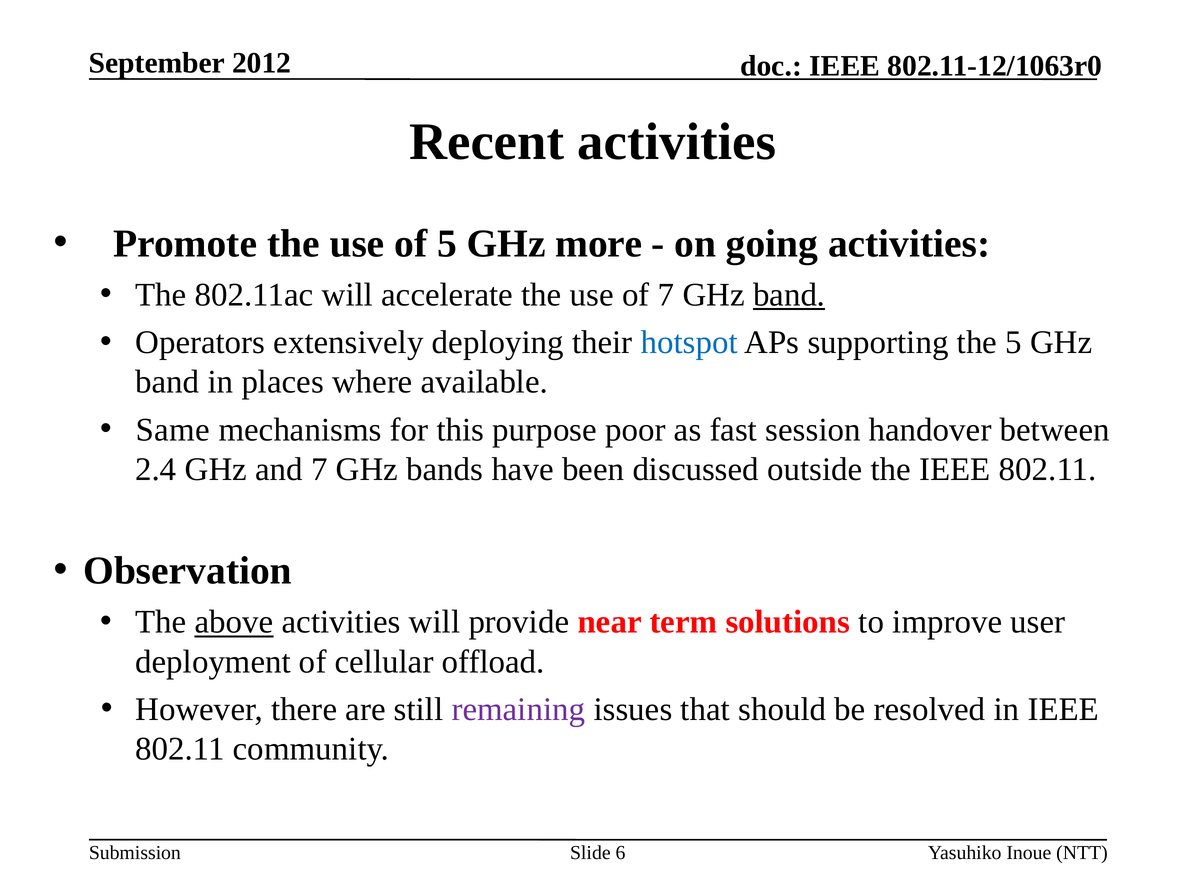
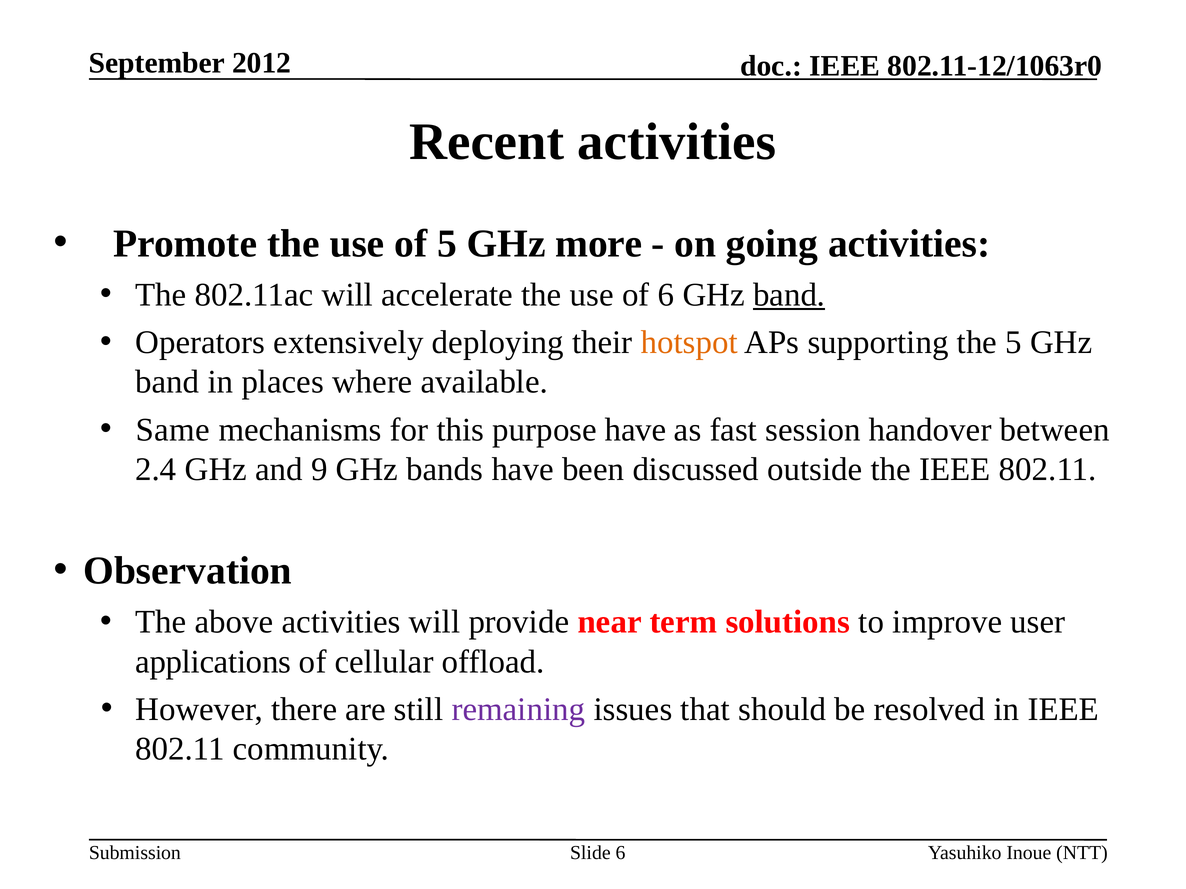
of 7: 7 -> 6 (666, 295)
hotspot colour: blue -> orange (689, 343)
purpose poor: poor -> have (636, 430)
and 7: 7 -> 9 (319, 470)
above underline: present -> none (234, 622)
deployment: deployment -> applications (213, 662)
